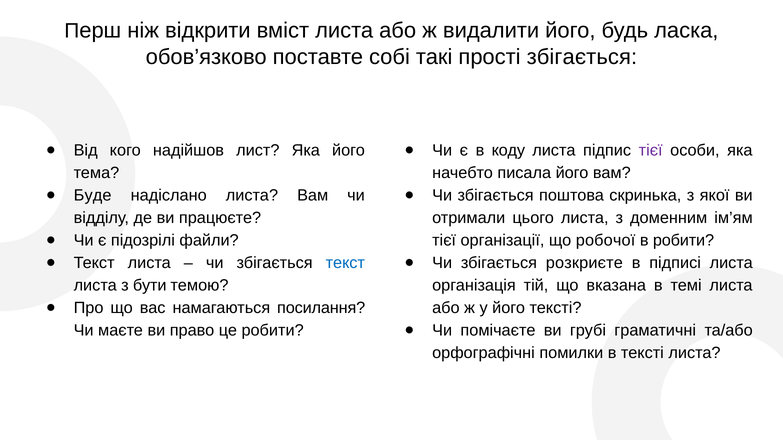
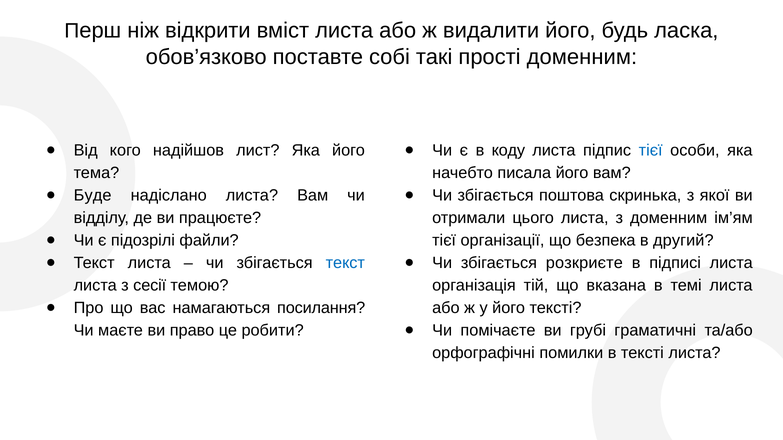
прості збігається: збігається -> доменним (582, 57)
тієї colour: purple -> blue (651, 151)
робочої: робочої -> безпека (606, 241)
в робити: робити -> другий (683, 241)
бути: бути -> сесії (150, 286)
